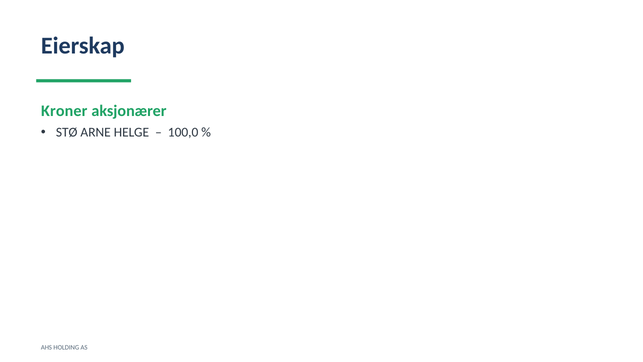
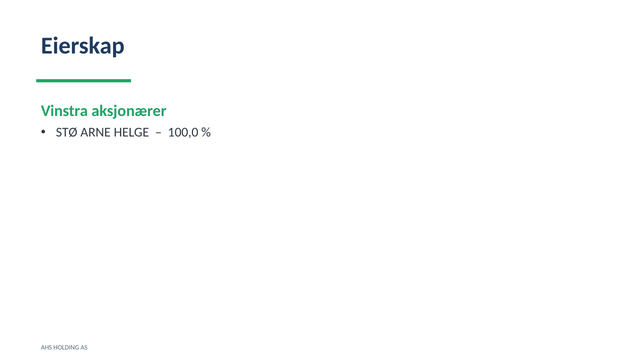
Kroner: Kroner -> Vinstra (64, 111)
